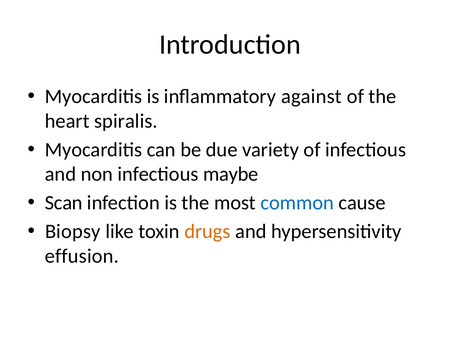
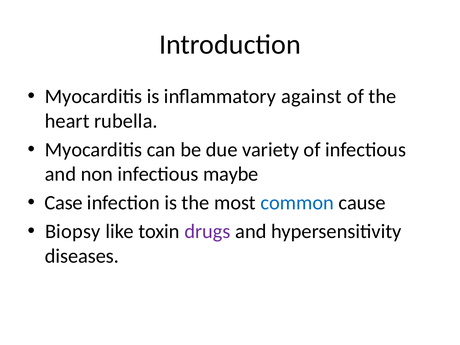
spiralis: spiralis -> rubella (126, 121)
Scan: Scan -> Case (64, 203)
drugs colour: orange -> purple (207, 231)
effusion: effusion -> diseases (82, 256)
